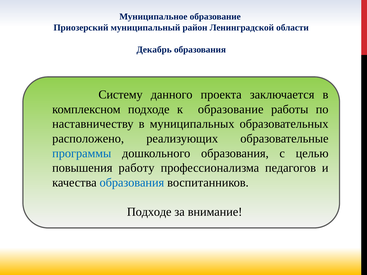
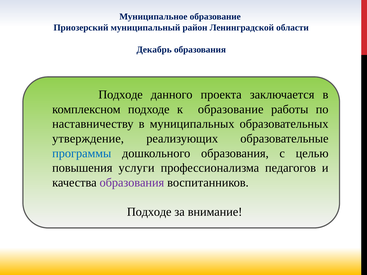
Систему: Систему -> Подходе (121, 95)
расположено: расположено -> утверждение (88, 139)
работу: работу -> услуги (137, 168)
образования colour: blue -> purple (132, 183)
